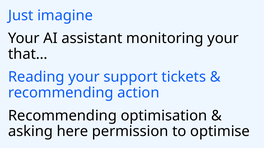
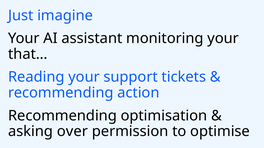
here: here -> over (72, 132)
